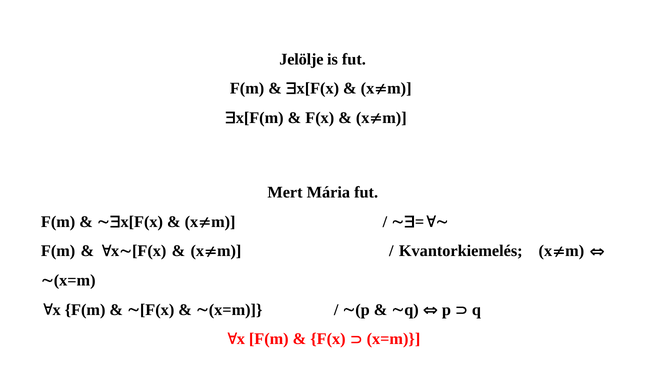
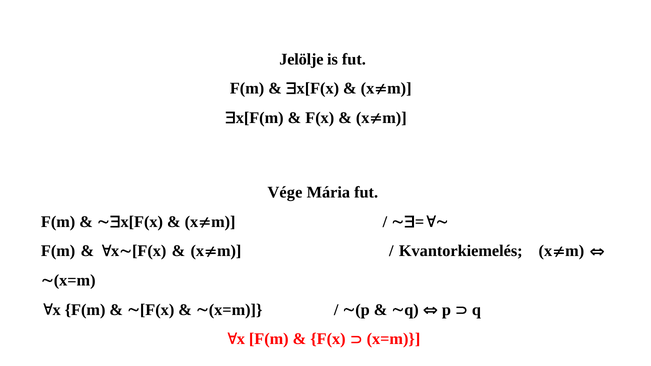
Mert: Mert -> Vége (285, 193)
